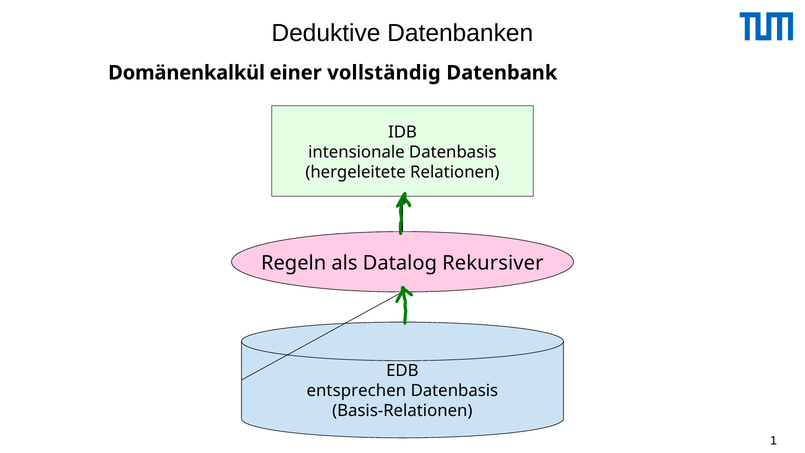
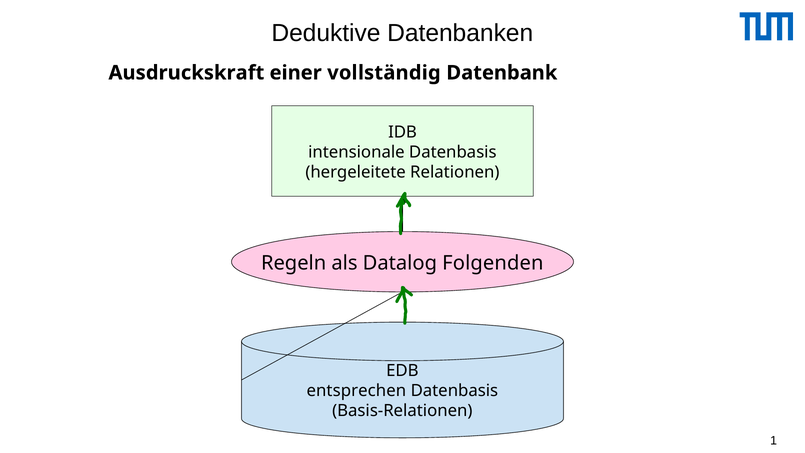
Domänenkalkül: Domänenkalkül -> Ausdruckskraft (186, 73)
Rekursiver: Rekursiver -> Folgenden (493, 263)
